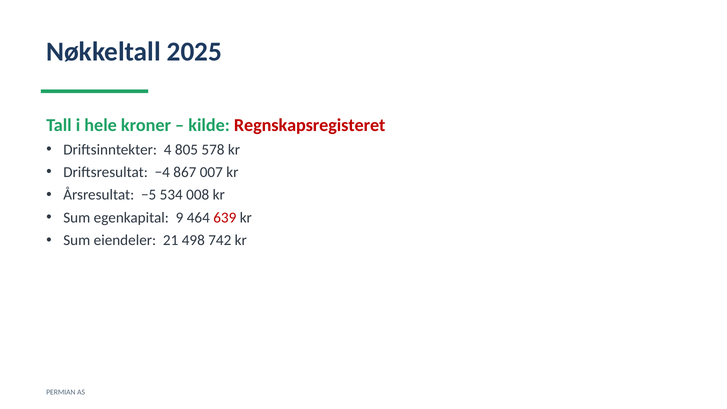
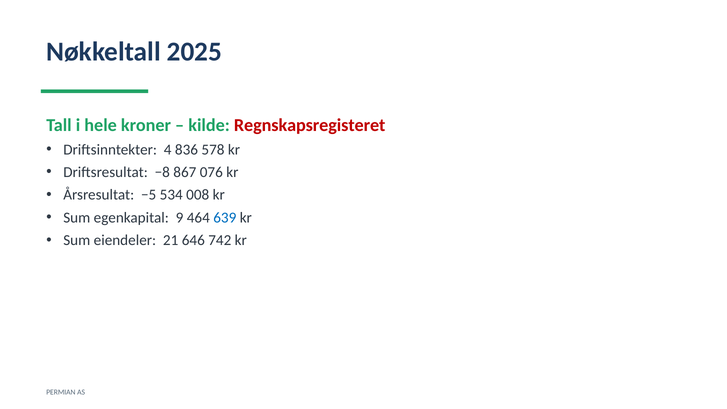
805: 805 -> 836 (186, 149)
−4: −4 -> −8 (162, 172)
007: 007 -> 076 (211, 172)
639 colour: red -> blue (225, 218)
498: 498 -> 646 (193, 240)
